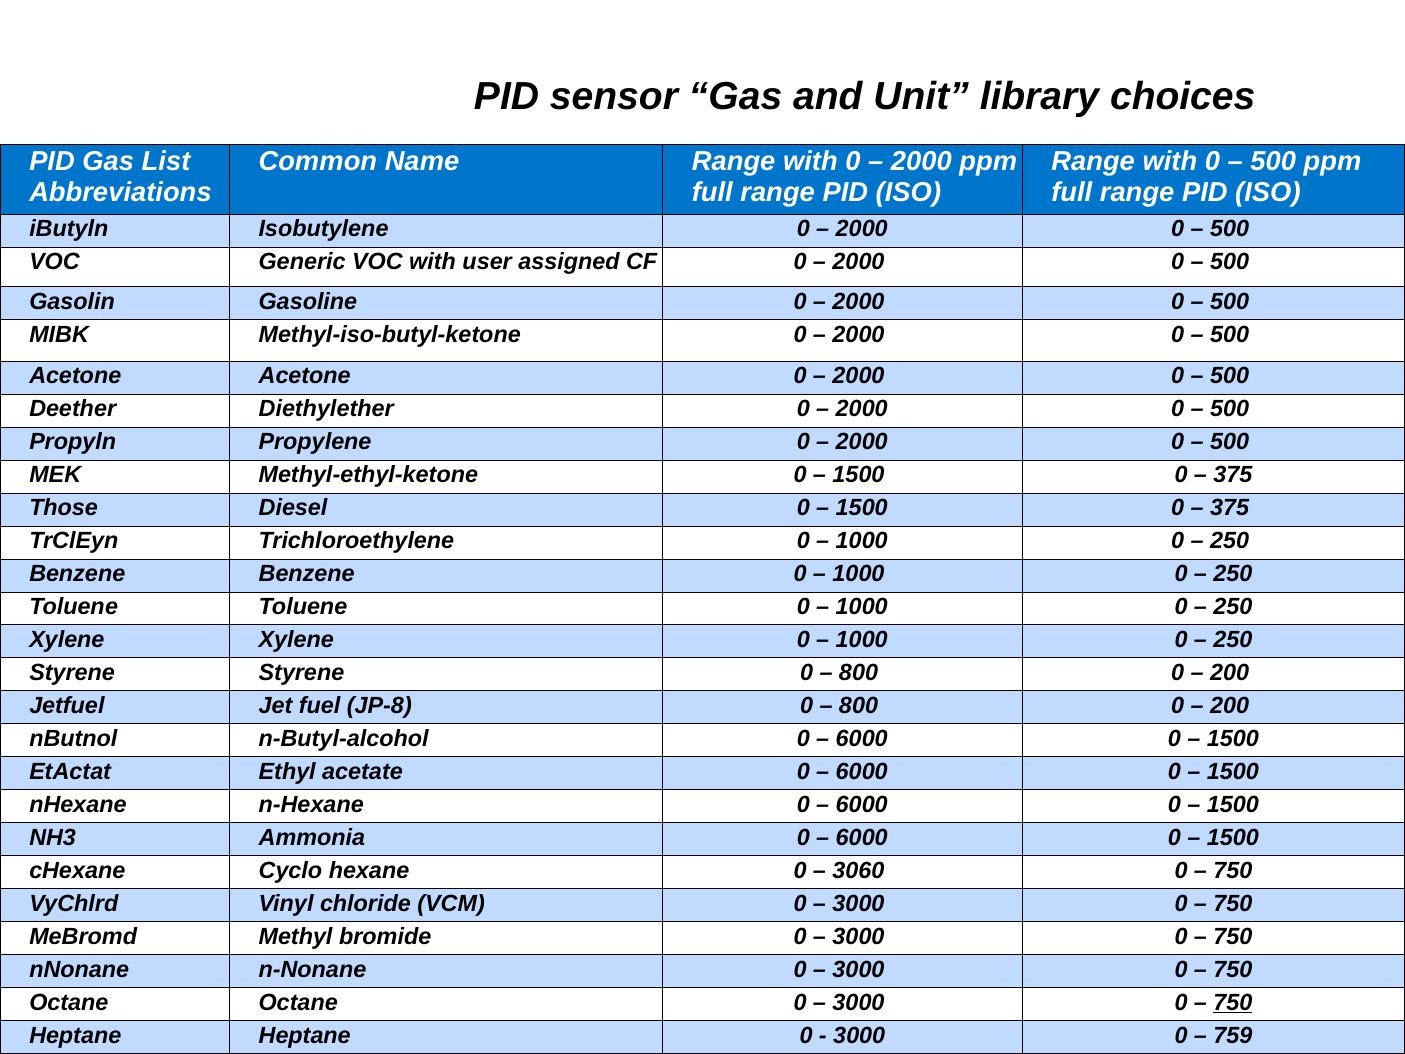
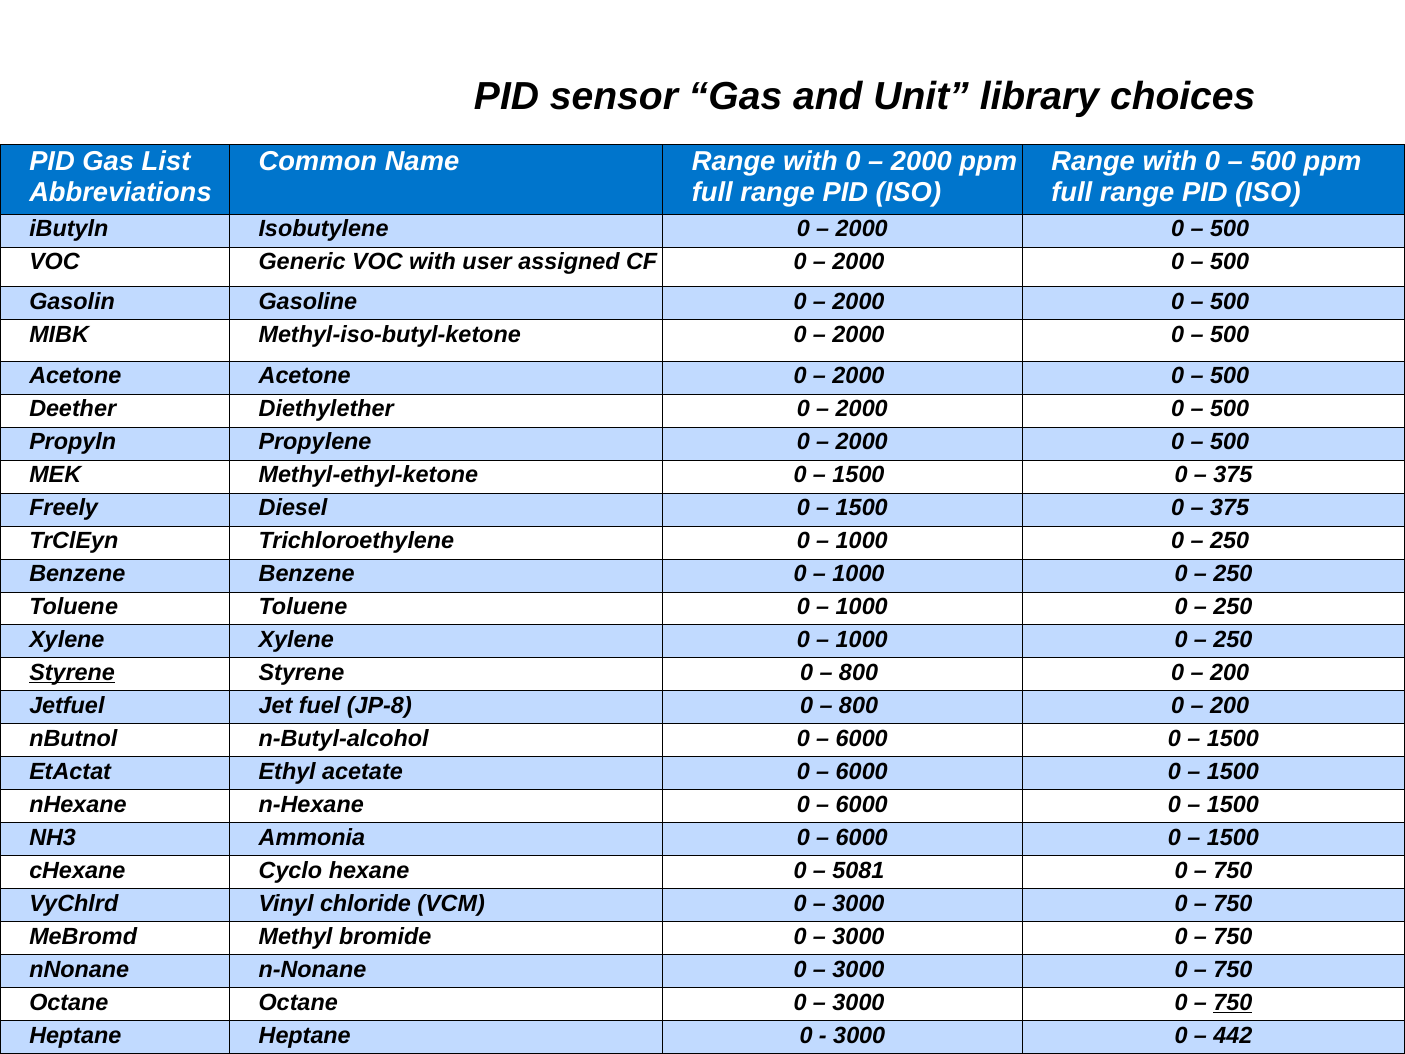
Those: Those -> Freely (64, 508)
Styrene underline: none -> present (72, 672)
3060: 3060 -> 5081 (858, 870)
759: 759 -> 442 (1233, 1035)
